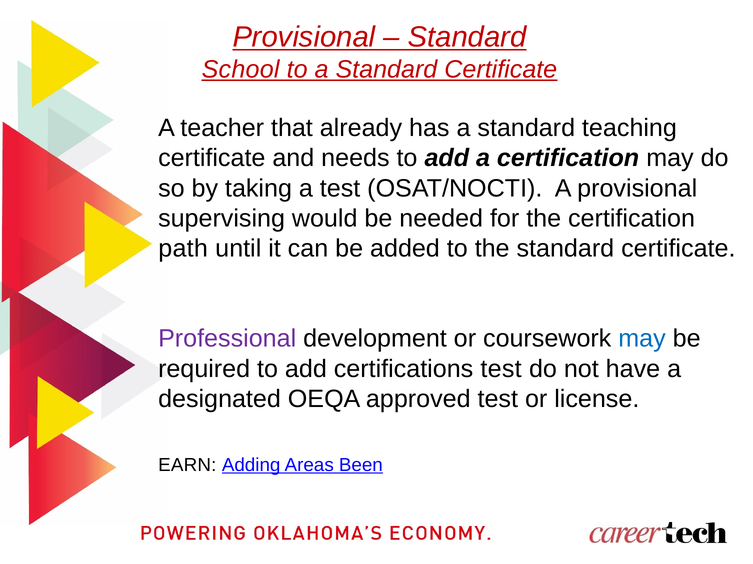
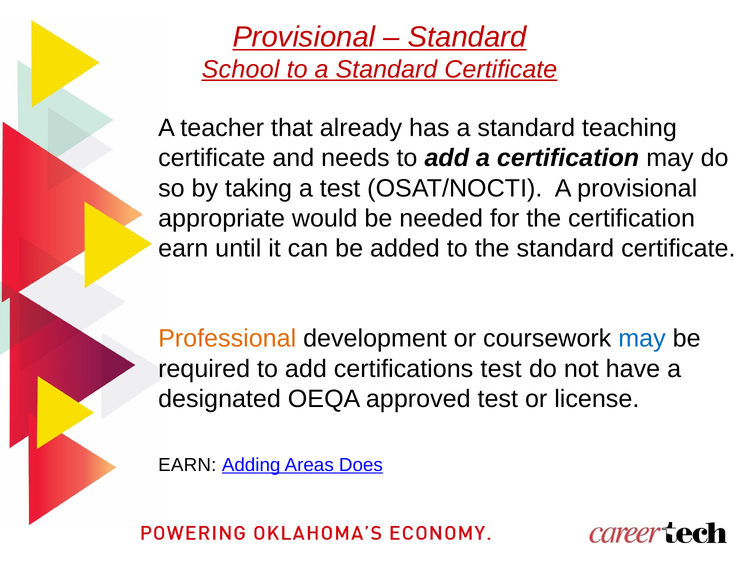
supervising: supervising -> appropriate (222, 219)
path: path -> earn (183, 249)
Professional colour: purple -> orange (227, 339)
Been: Been -> Does (361, 465)
